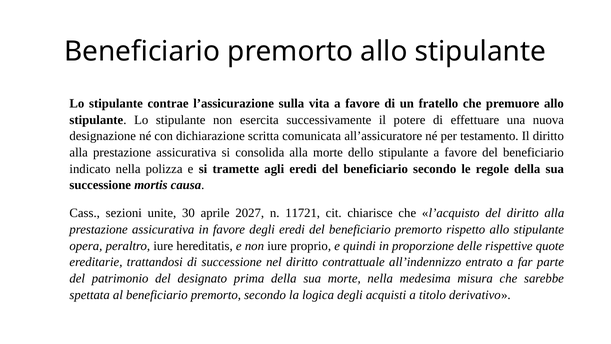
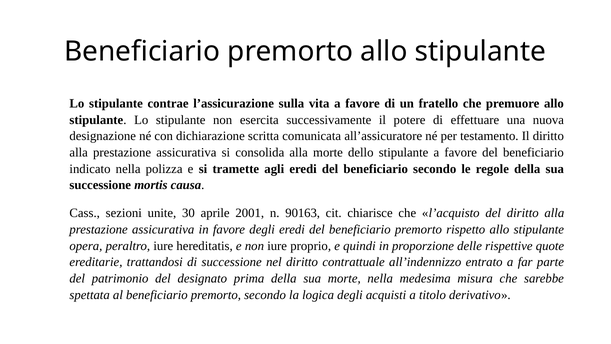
2027: 2027 -> 2001 (250, 213)
11721: 11721 -> 90163 (303, 213)
